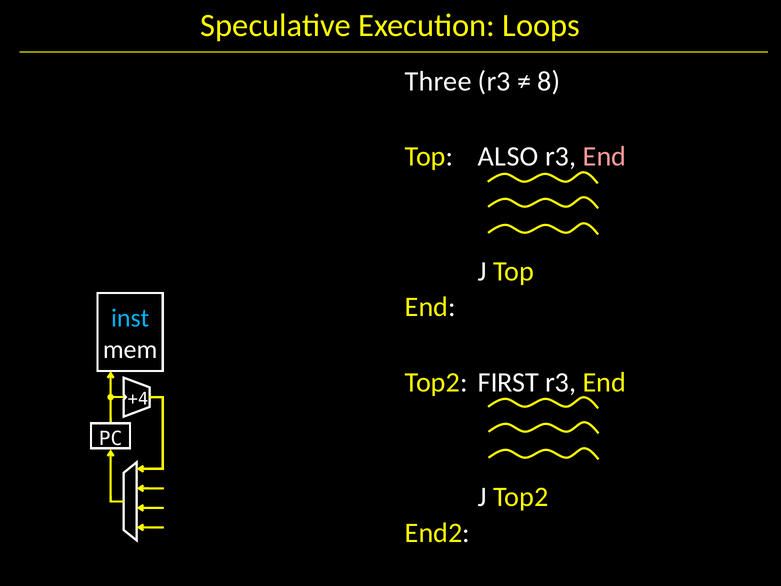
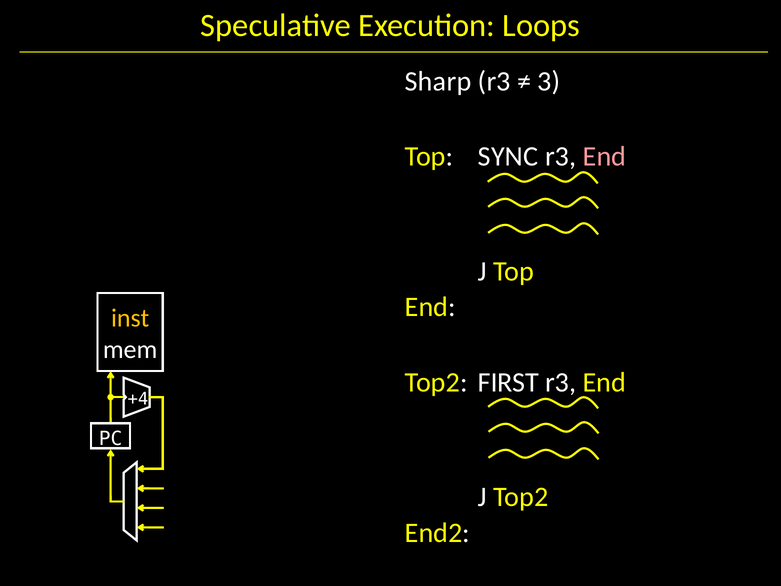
Three: Three -> Sharp (438, 81)
8: 8 -> 3 (549, 81)
ALSO: ALSO -> SYNC (508, 157)
inst colour: light blue -> yellow (130, 318)
